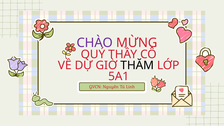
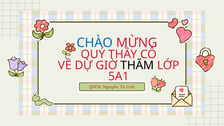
CHÀO colour: purple -> blue (95, 43)
